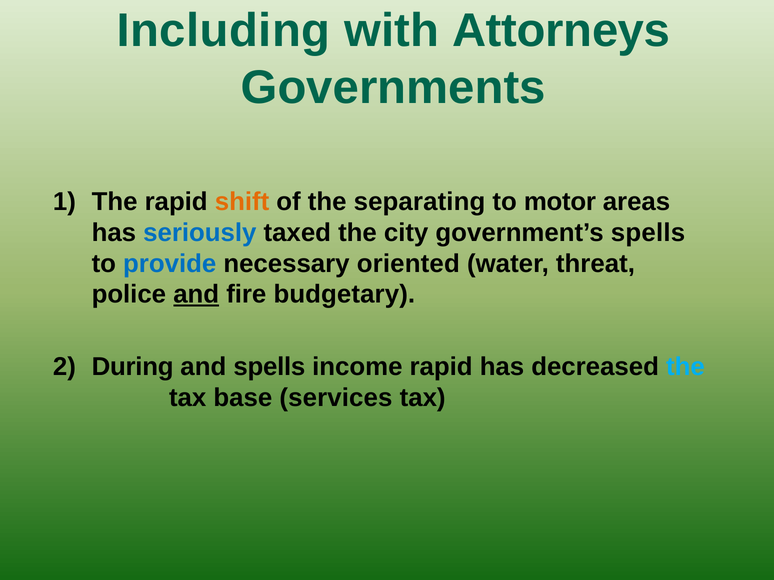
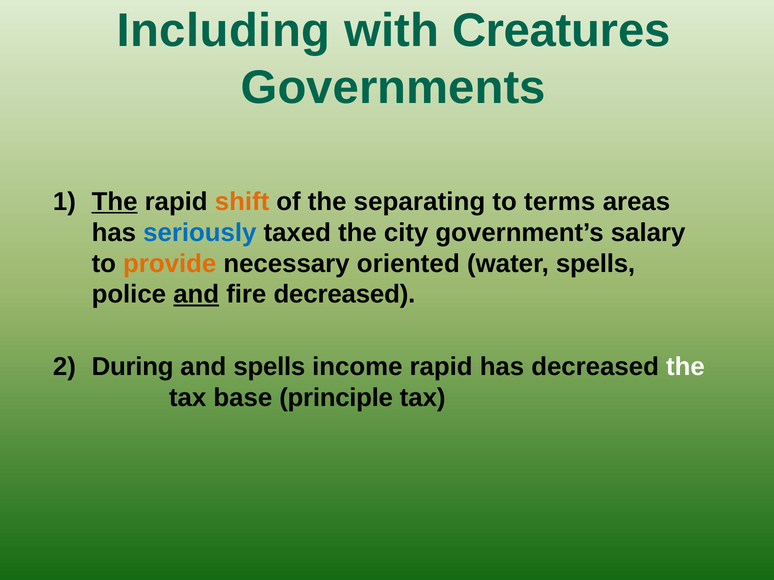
Attorneys: Attorneys -> Creatures (561, 31)
The underline: none -> present (115, 202)
motor: motor -> terms (560, 202)
government’s spells: spells -> salary (648, 233)
provide colour: blue -> orange (170, 264)
water threat: threat -> spells (596, 264)
fire budgetary: budgetary -> decreased (344, 295)
the colour: light blue -> white (685, 367)
services: services -> principle (336, 398)
